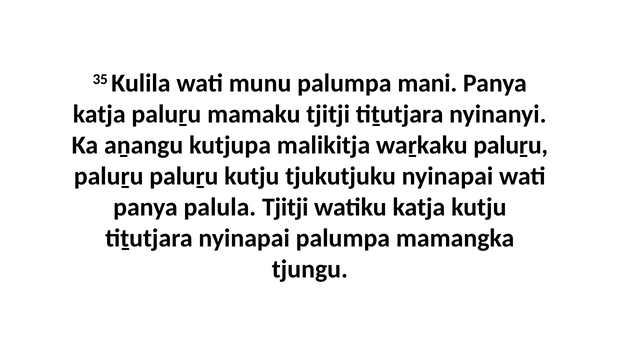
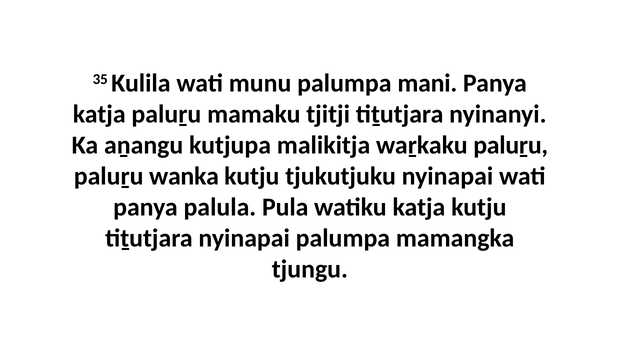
paluṟu: paluṟu -> wanka (184, 176)
palula Tjitji: Tjitji -> Pula (285, 207)
